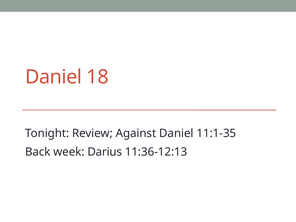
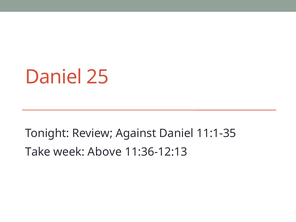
18: 18 -> 25 (98, 77)
Back: Back -> Take (38, 152)
Darius: Darius -> Above (105, 152)
